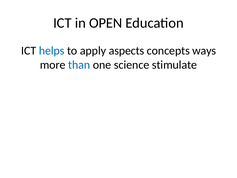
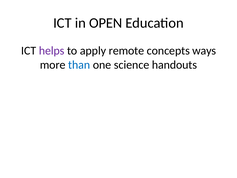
helps colour: blue -> purple (52, 51)
aspects: aspects -> remote (126, 51)
stimulate: stimulate -> handouts (174, 65)
